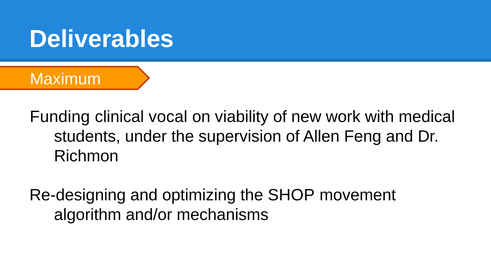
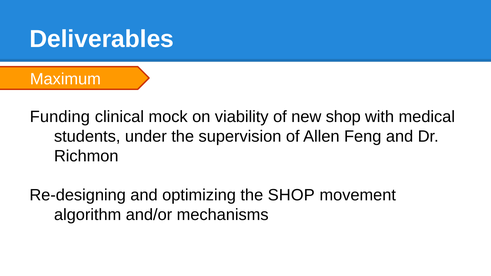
vocal: vocal -> mock (168, 117)
new work: work -> shop (343, 117)
